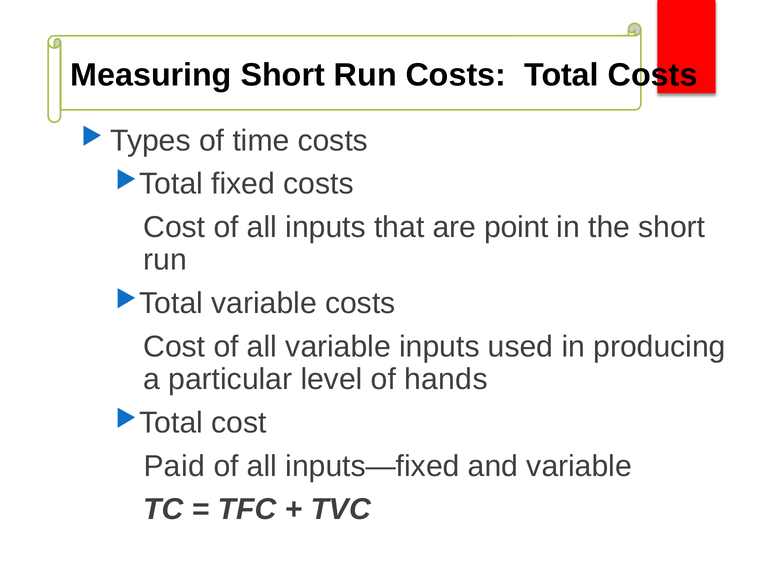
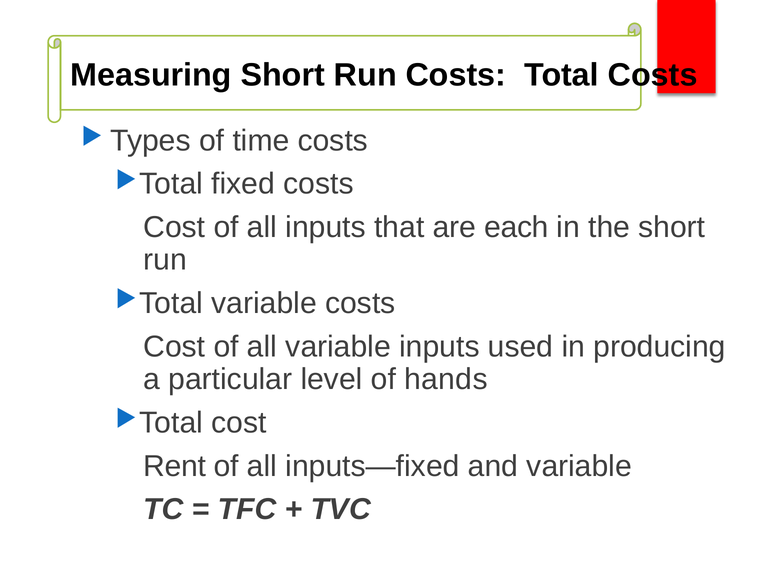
point: point -> each (516, 227)
Paid: Paid -> Rent (174, 466)
